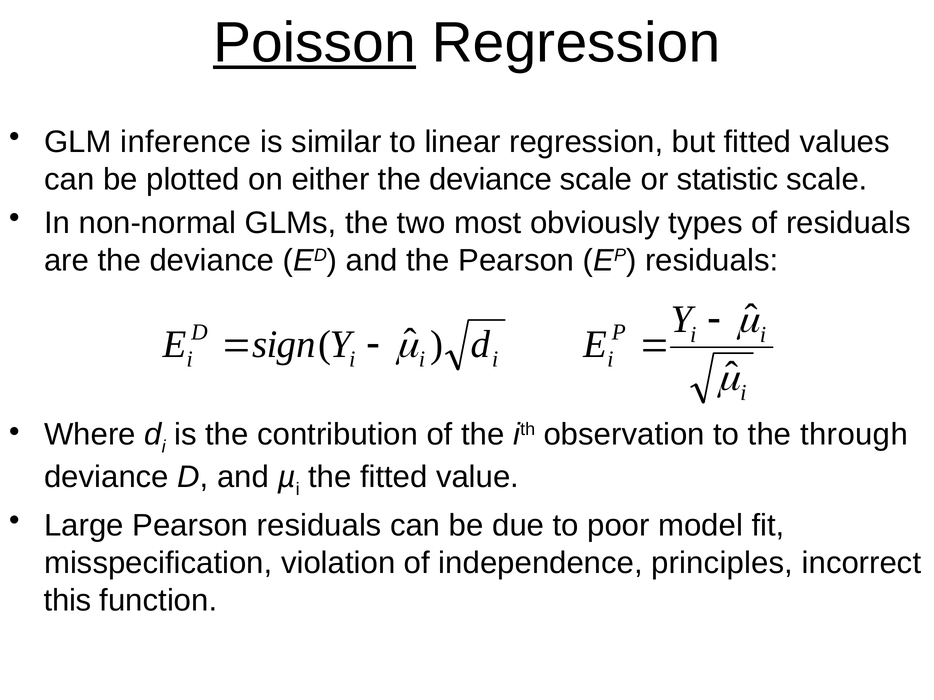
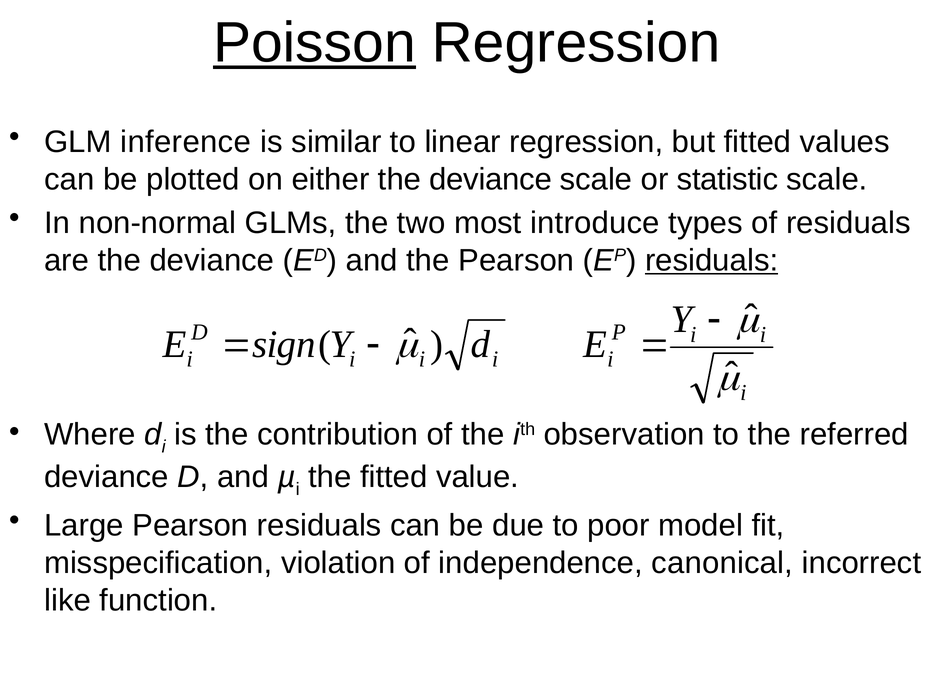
obviously: obviously -> introduce (595, 223)
residuals underline: none -> present (712, 261)
through: through -> referred (854, 435)
principles: principles -> canonical (722, 563)
this: this -> like (68, 601)
